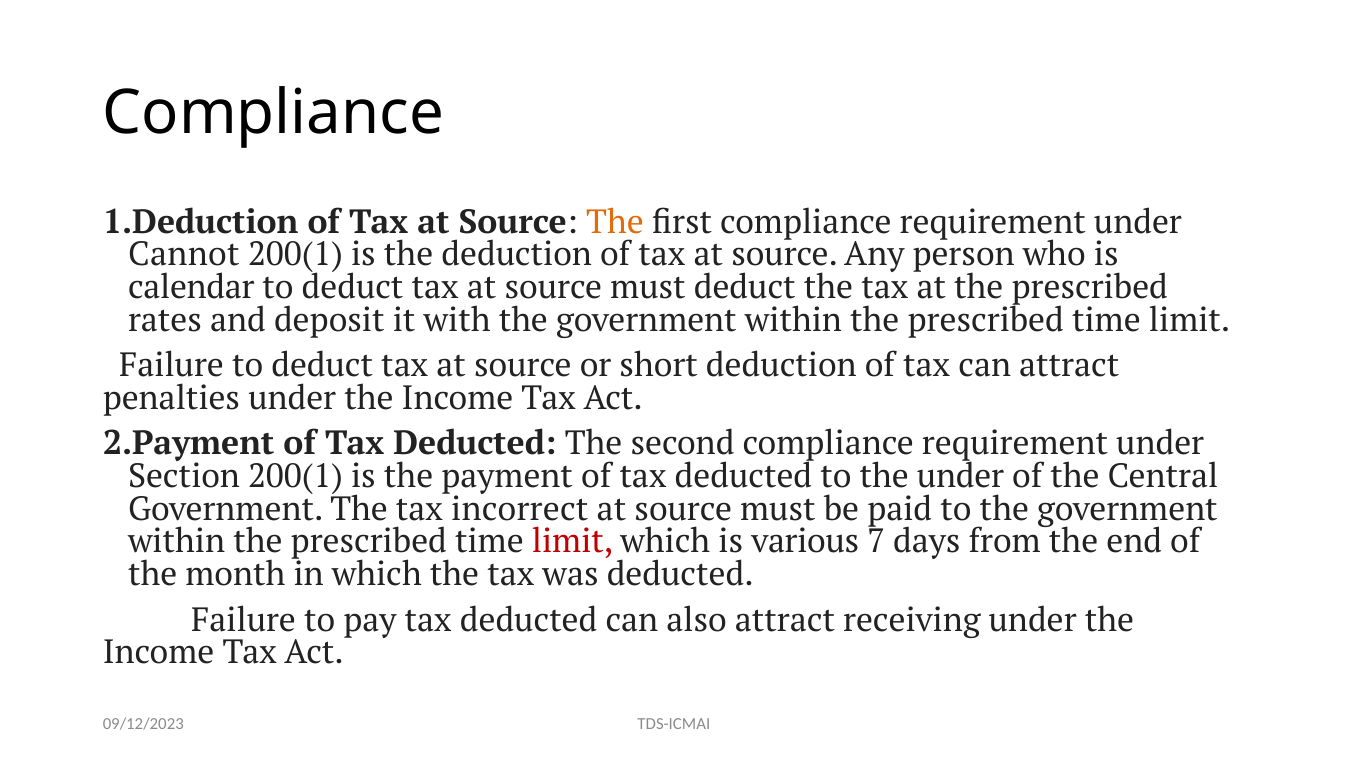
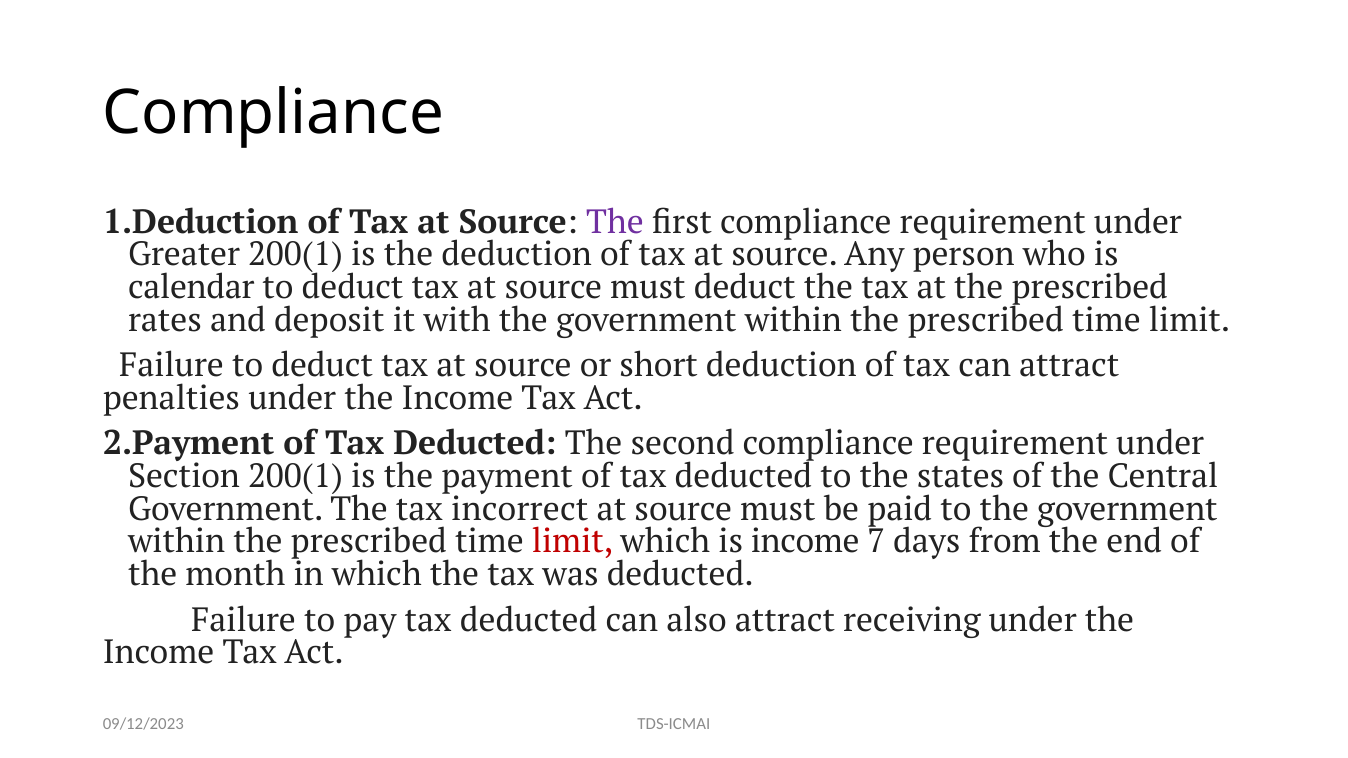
The colour: orange -> purple (615, 222)
Cannot: Cannot -> Greater (184, 255)
the under: under -> states (961, 476)
is various: various -> income (805, 542)
